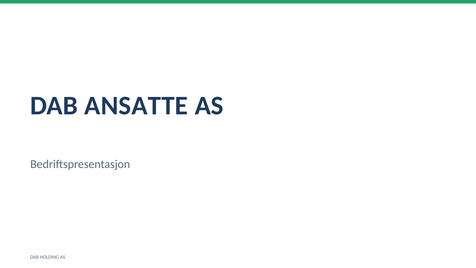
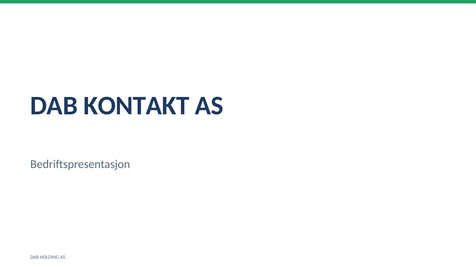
ANSATTE: ANSATTE -> KONTAKT (136, 106)
